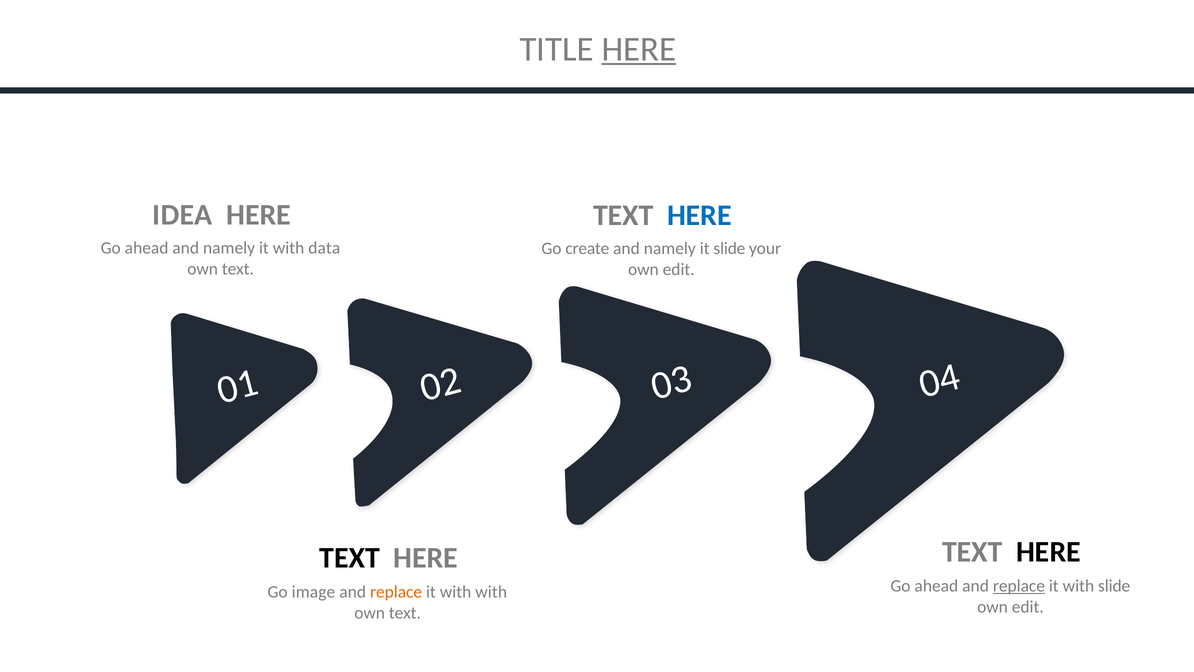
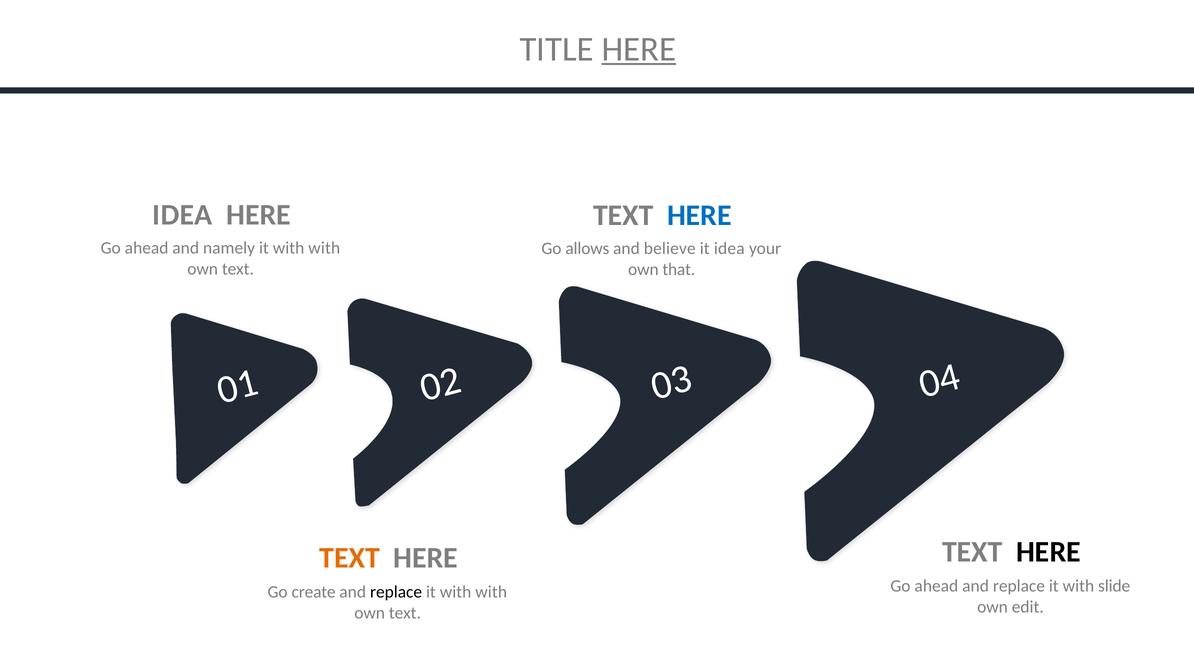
data: data -> with (324, 248)
create: create -> allows (587, 249)
namely: namely -> believe (670, 249)
it slide: slide -> idea (729, 249)
edit: edit -> that (679, 270)
TEXT colour: black -> orange (350, 558)
replace underline: present -> none (1019, 586)
image: image -> create (314, 592)
replace colour: orange -> black (396, 592)
